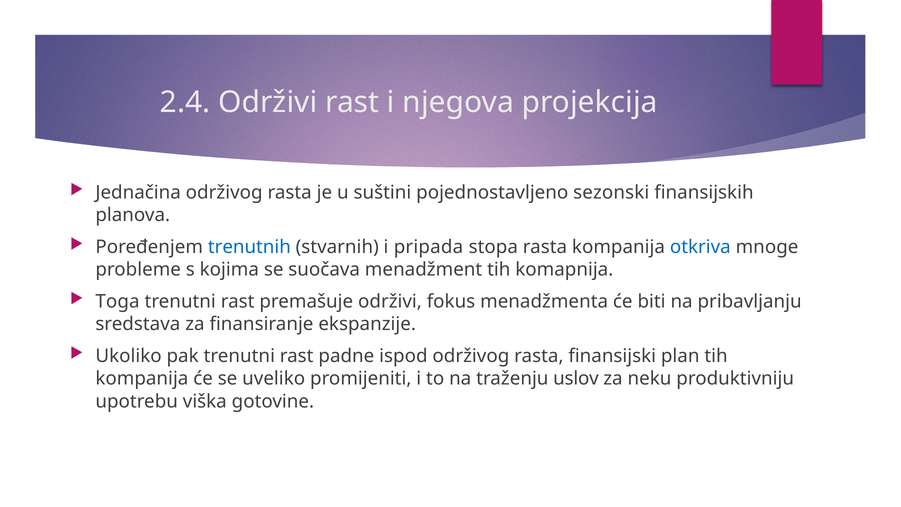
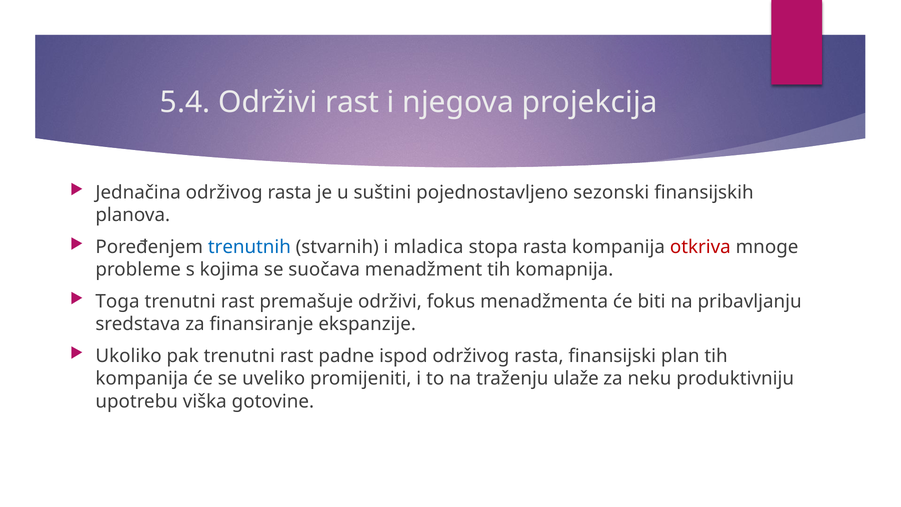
2.4: 2.4 -> 5.4 (185, 102)
pripada: pripada -> mladica (428, 247)
otkriva colour: blue -> red (700, 247)
uslov: uslov -> ulaže (576, 379)
